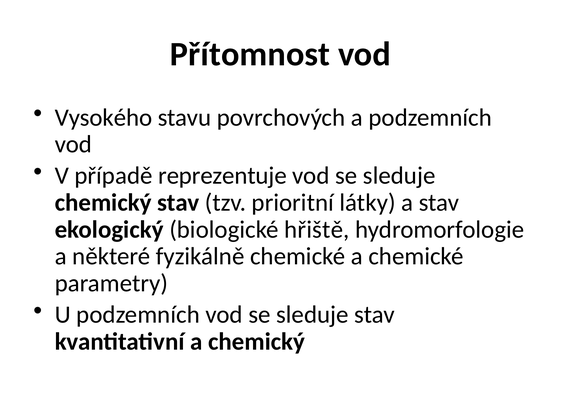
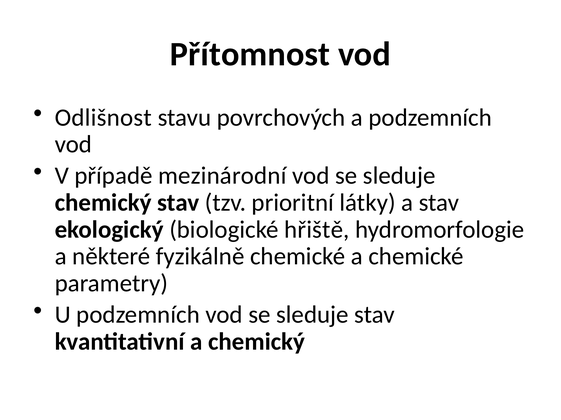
Vysokého: Vysokého -> Odlišnost (103, 118)
reprezentuje: reprezentuje -> mezinárodní (222, 176)
